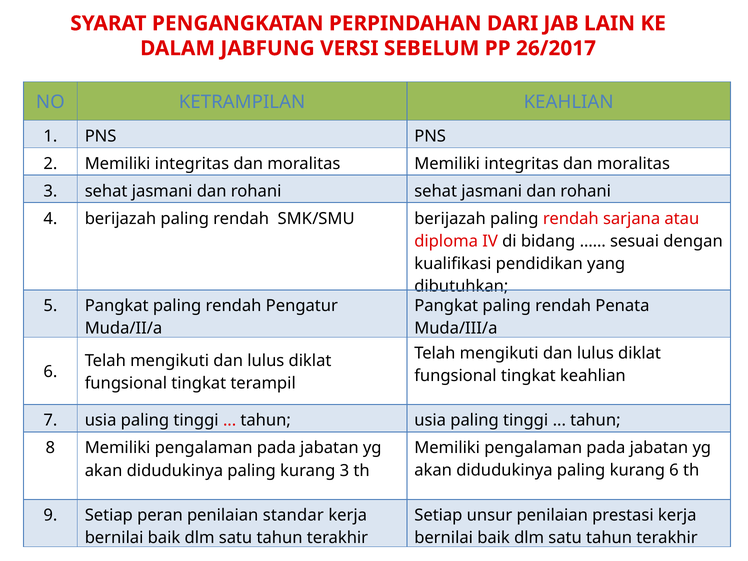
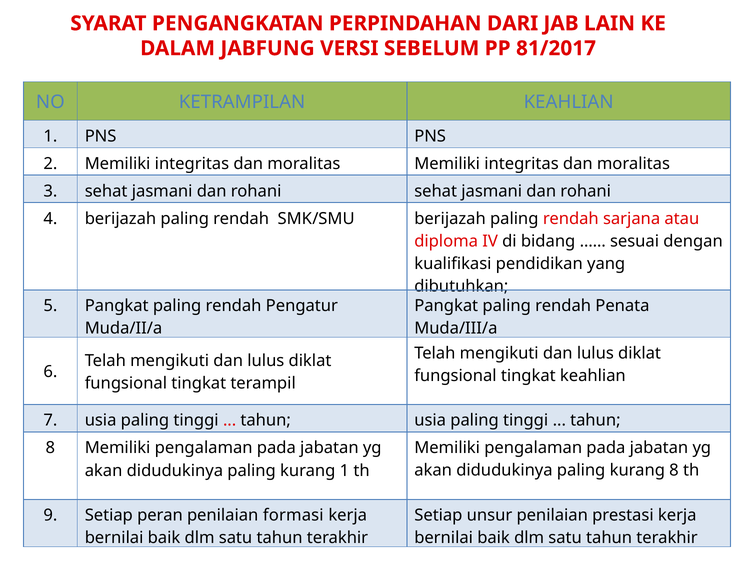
26/2017: 26/2017 -> 81/2017 (556, 48)
kurang 3: 3 -> 1 (344, 471)
kurang 6: 6 -> 8 (674, 471)
standar: standar -> formasi (293, 515)
